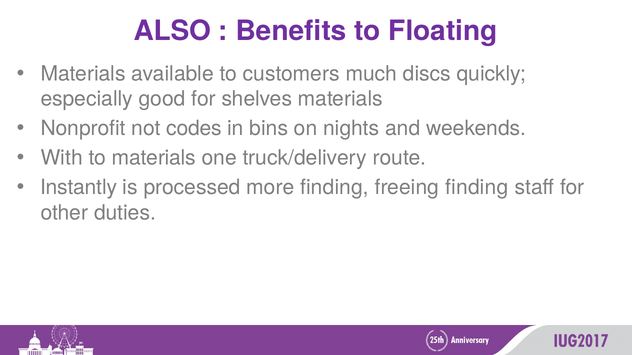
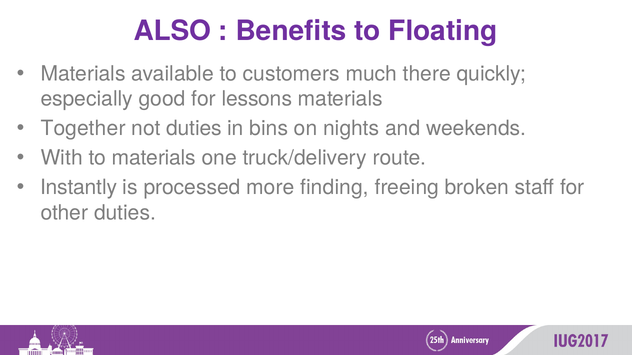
discs: discs -> there (427, 74)
shelves: shelves -> lessons (257, 99)
Nonprofit: Nonprofit -> Together (83, 129)
not codes: codes -> duties (194, 129)
freeing finding: finding -> broken (477, 188)
